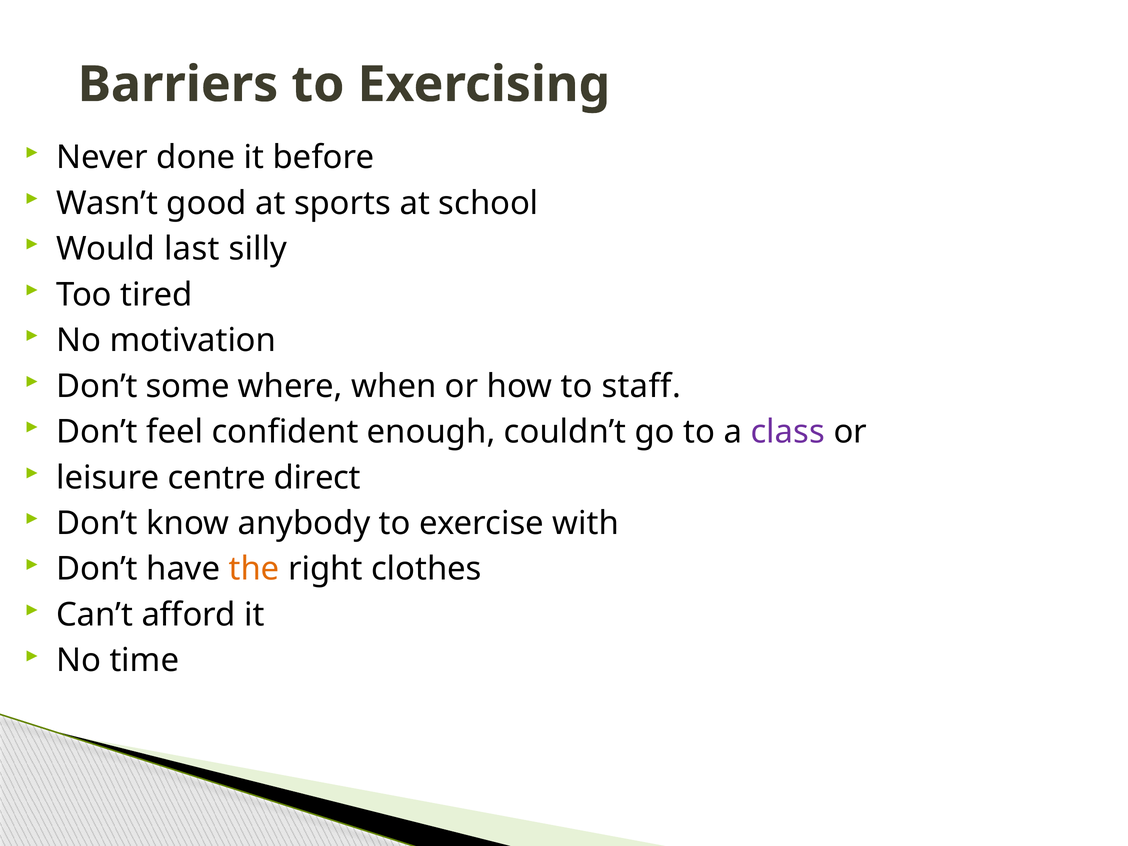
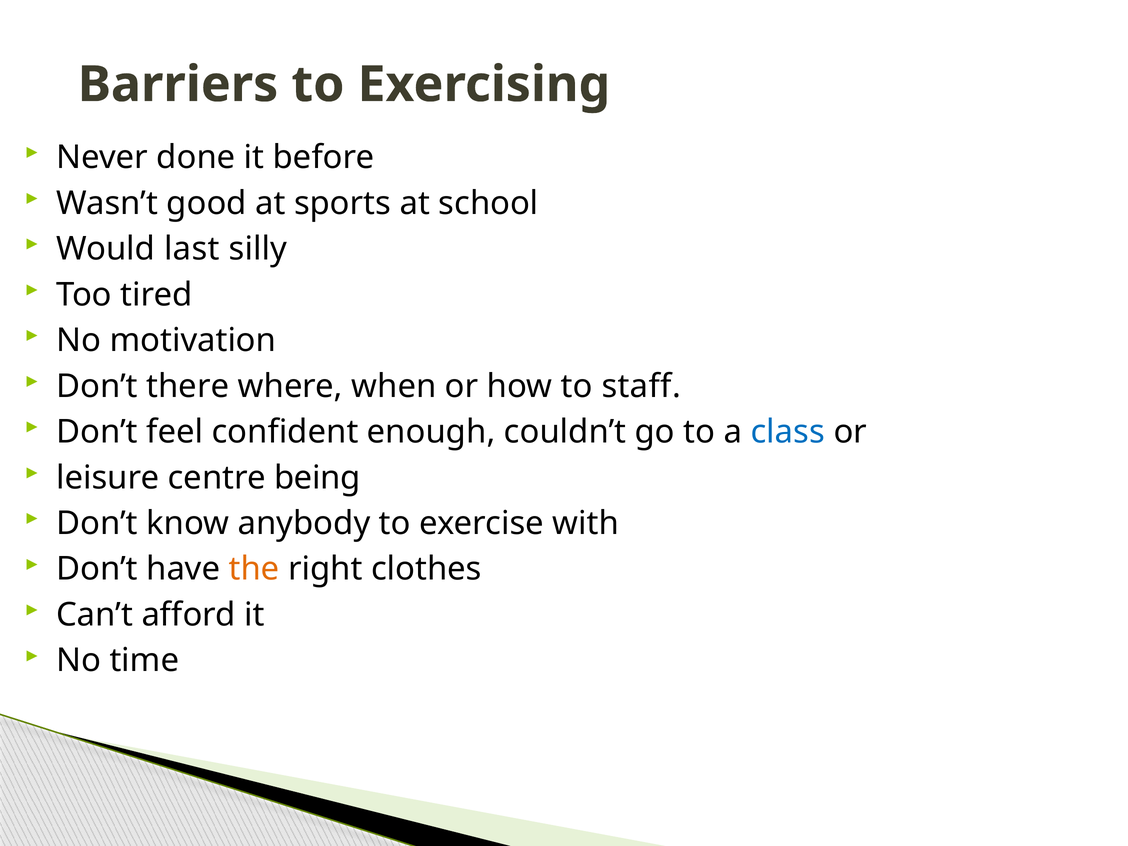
some: some -> there (188, 386)
class colour: purple -> blue (788, 432)
direct: direct -> being (317, 478)
